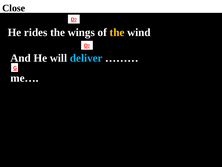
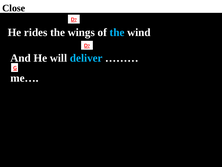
the colour: yellow -> light blue (117, 32)
